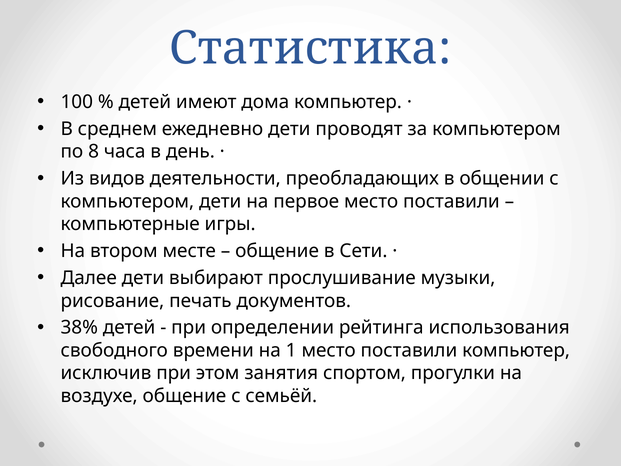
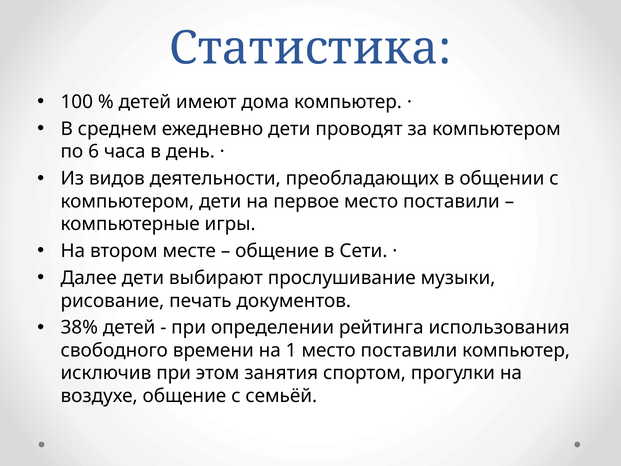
8: 8 -> 6 (94, 152)
